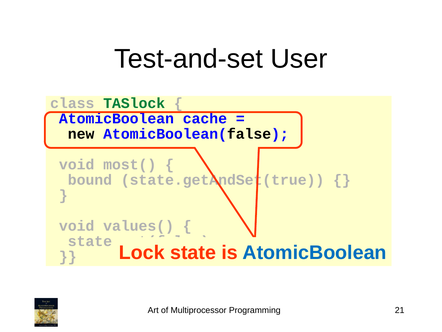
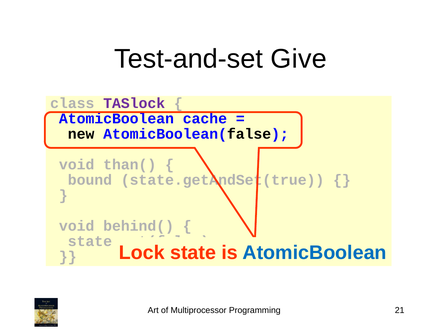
User: User -> Give (299, 59)
TASlock colour: green -> purple (134, 103)
most(: most( -> than( (130, 164)
values(: values( -> behind( (139, 225)
